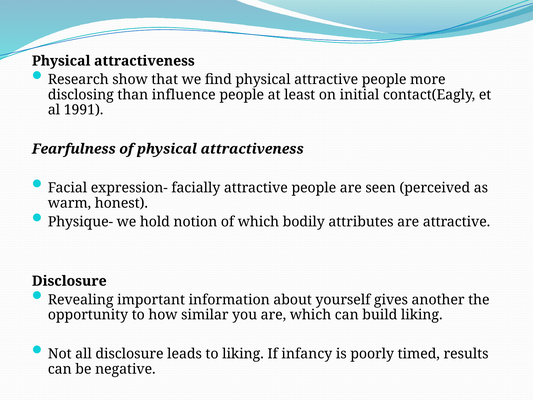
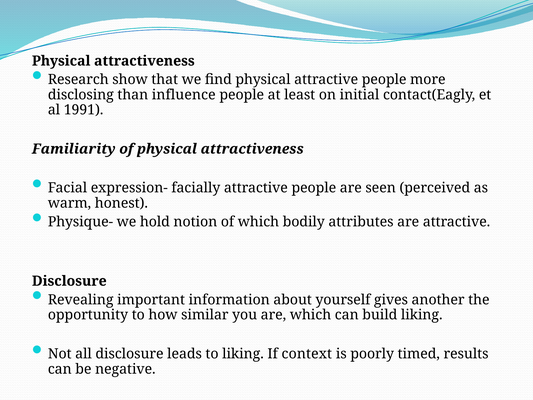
Fearfulness: Fearfulness -> Familiarity (74, 149)
infancy: infancy -> context (307, 354)
